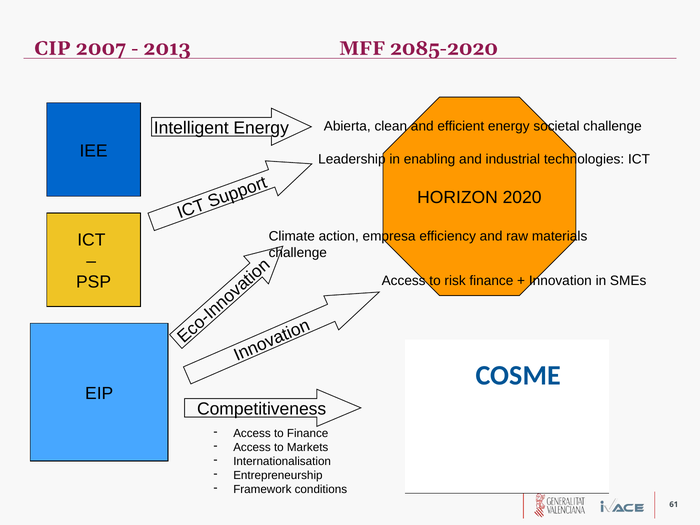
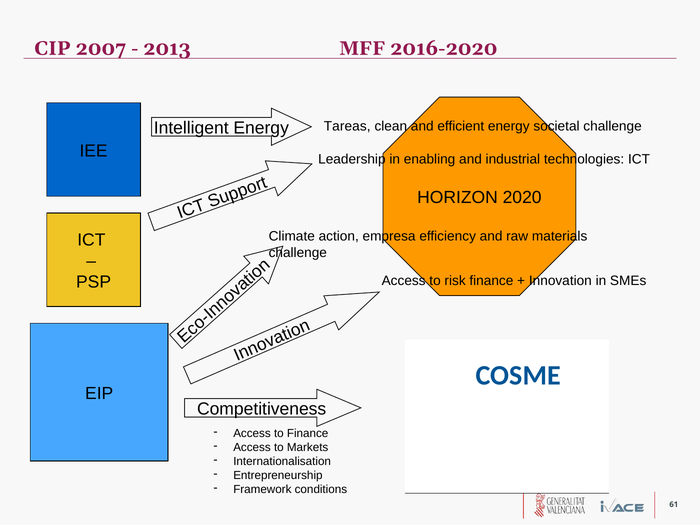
2085-2020: 2085-2020 -> 2016-2020 (444, 48)
Abierta: Abierta -> Tareas (347, 126)
